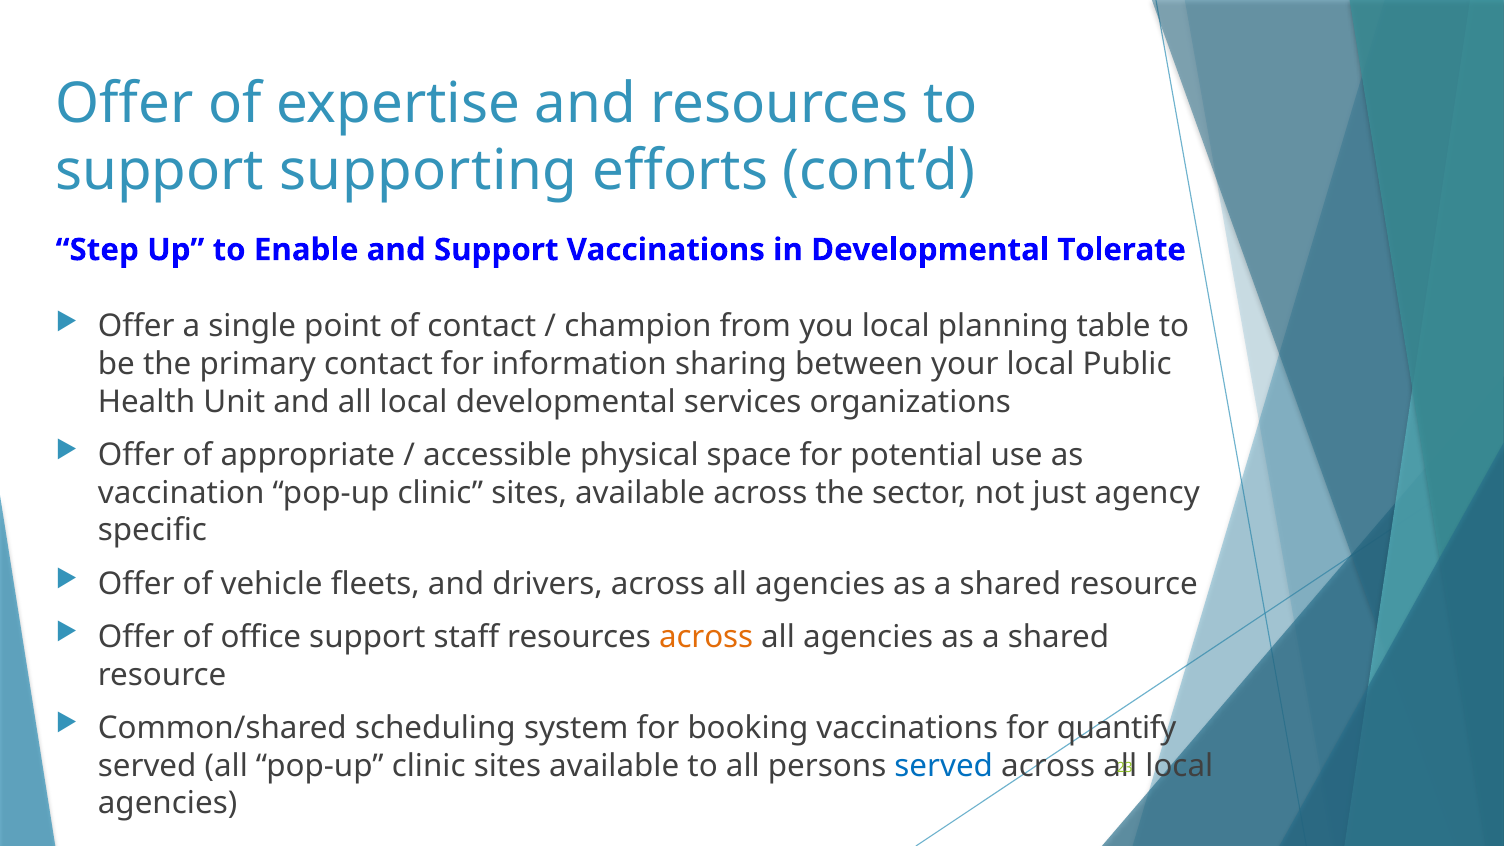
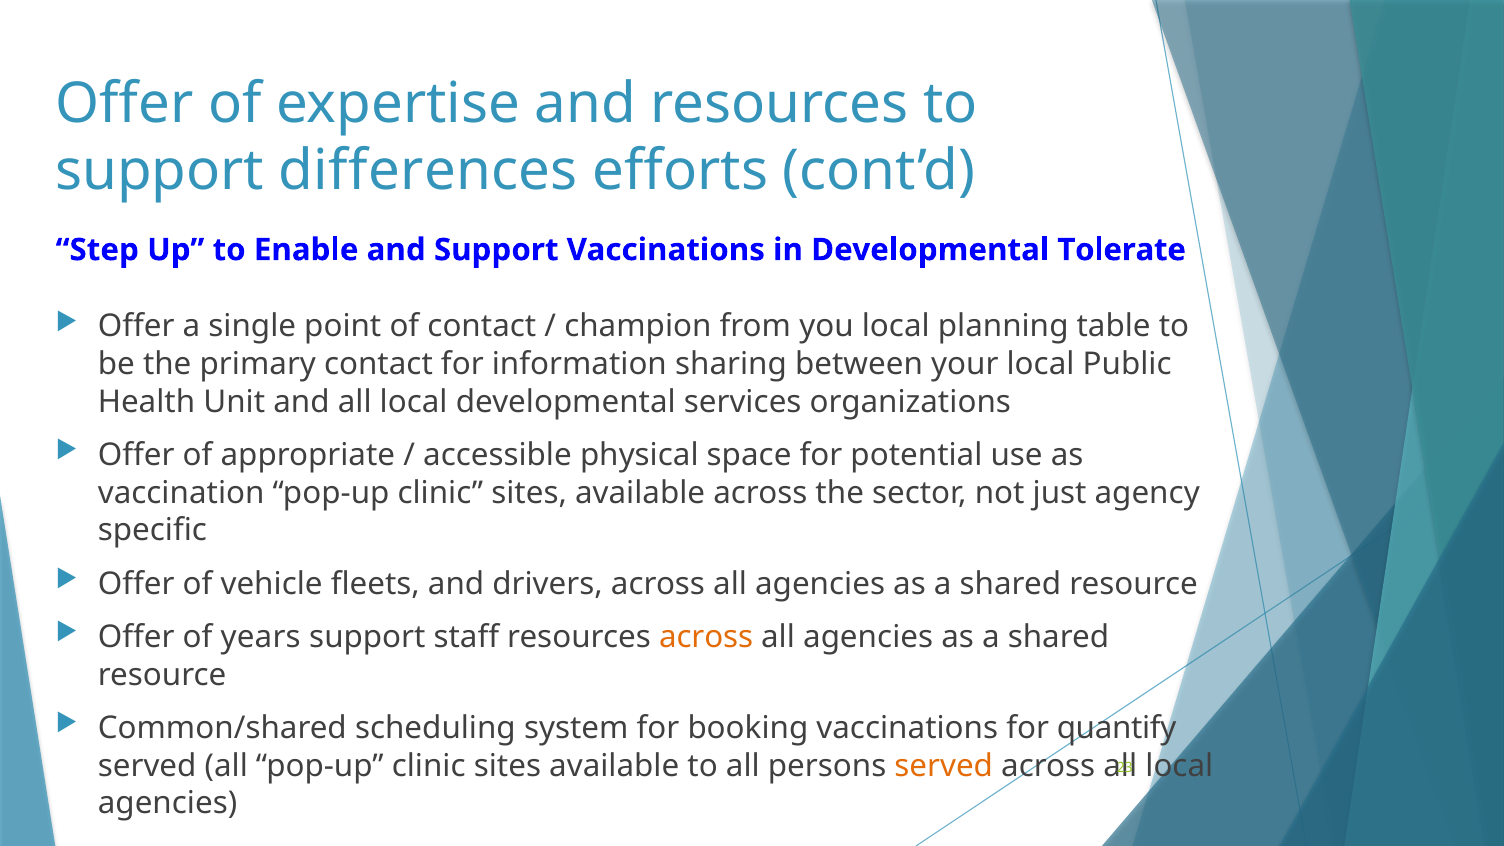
supporting: supporting -> differences (428, 171)
office: office -> years (261, 637)
served colour: blue -> orange (944, 766)
